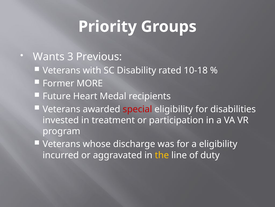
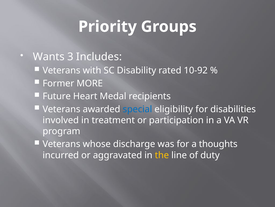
Previous: Previous -> Includes (99, 57)
10-18: 10-18 -> 10-92 (196, 70)
special colour: red -> blue (137, 109)
invested: invested -> involved (61, 120)
a eligibility: eligibility -> thoughts (218, 144)
